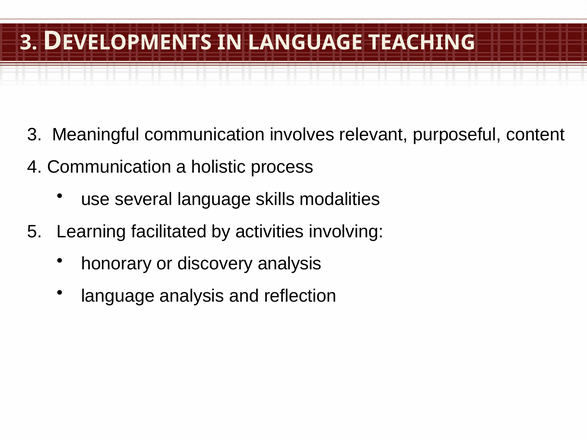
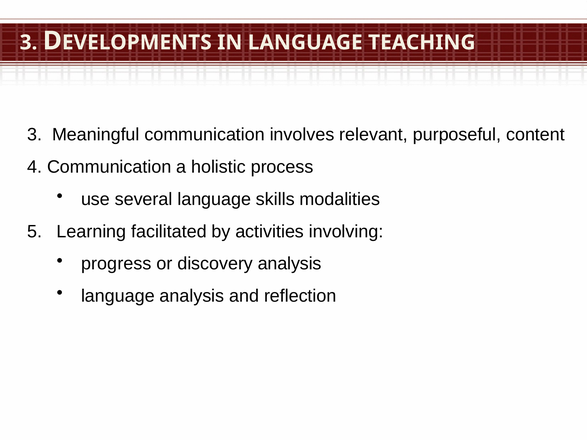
honorary: honorary -> progress (116, 264)
